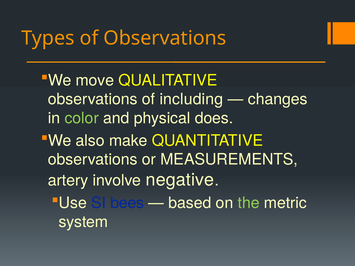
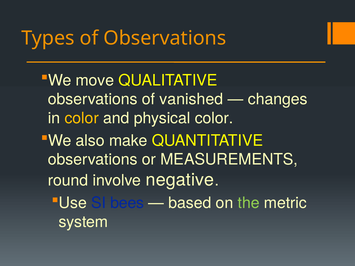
including: including -> vanished (191, 99)
color colour: light green -> yellow (82, 118)
physical does: does -> color (214, 118)
artery: artery -> round (68, 181)
